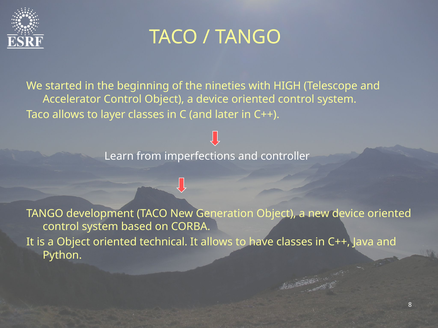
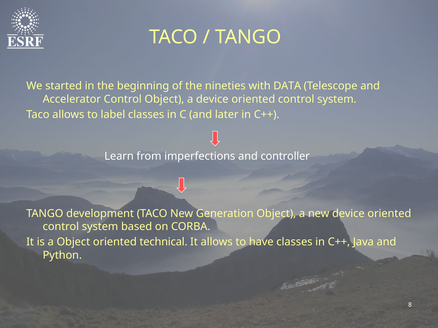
HIGH: HIGH -> DATA (287, 86)
layer: layer -> label (113, 115)
